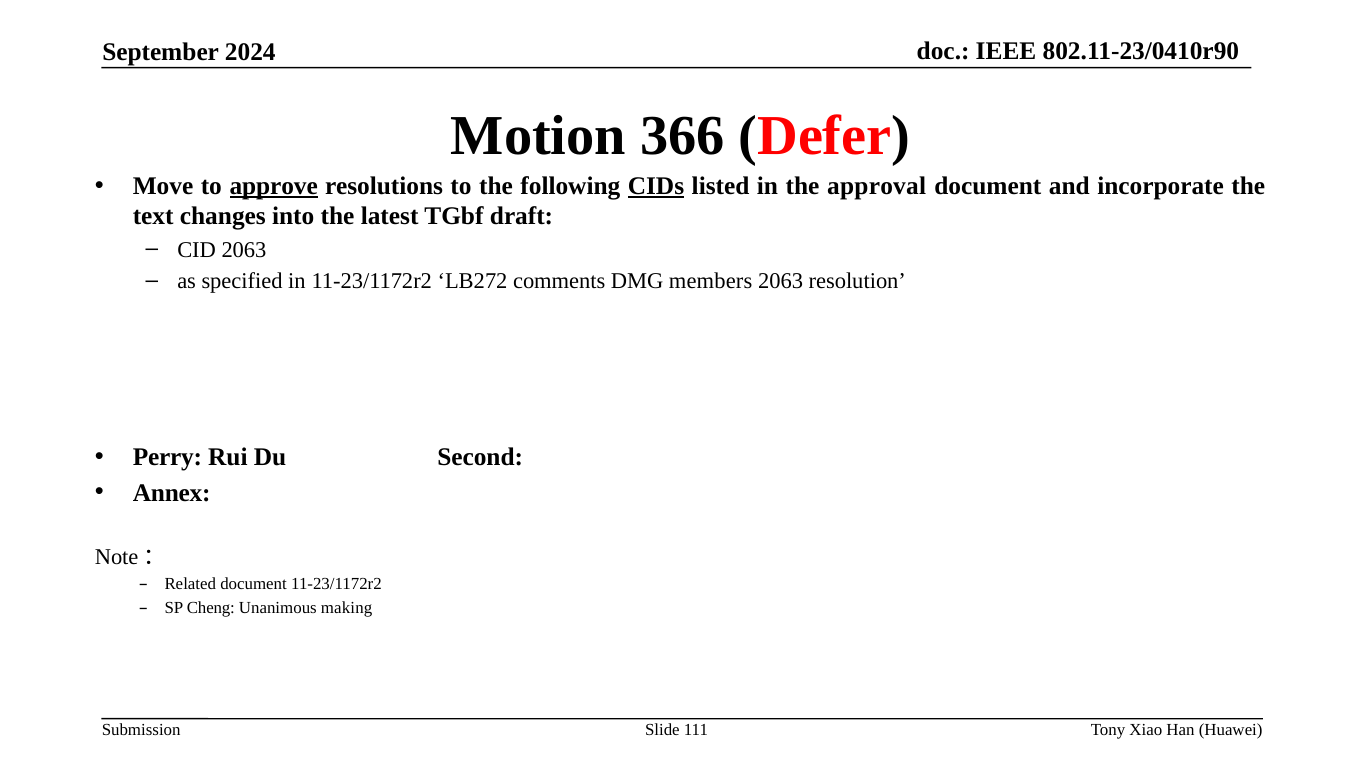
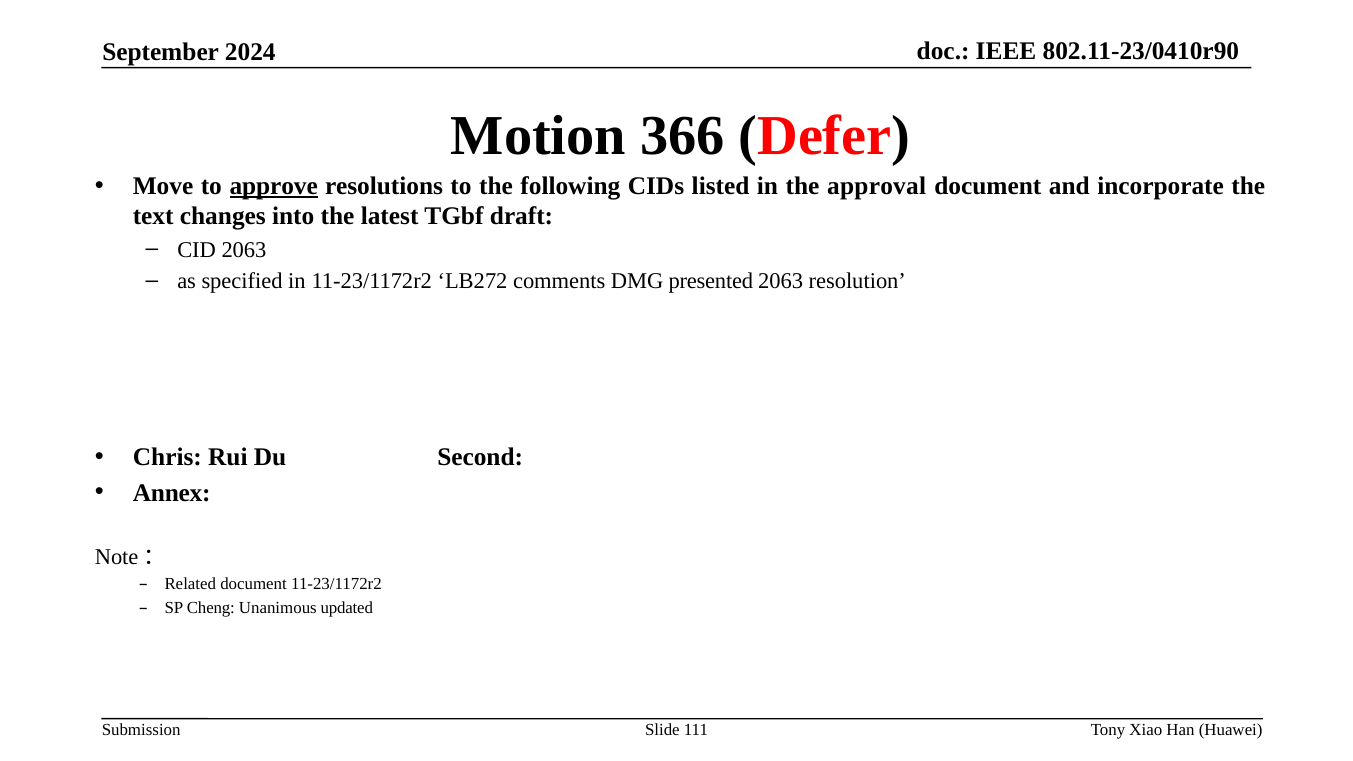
CIDs underline: present -> none (656, 186)
members: members -> presented (711, 281)
Perry: Perry -> Chris (167, 457)
making: making -> updated (347, 608)
